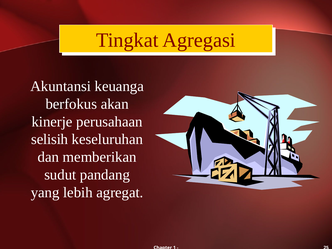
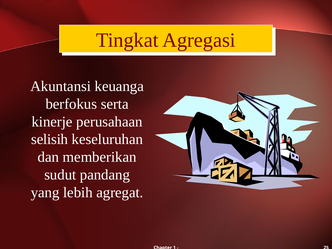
akan: akan -> serta (115, 104)
